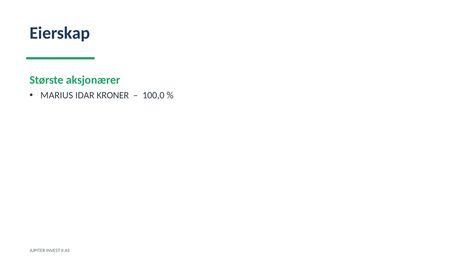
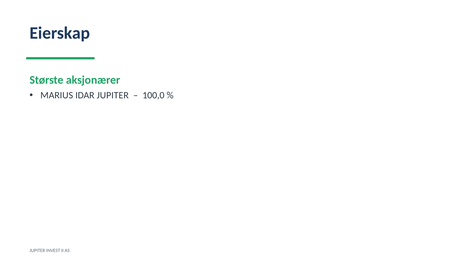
IDAR KRONER: KRONER -> JUPITER (113, 95)
